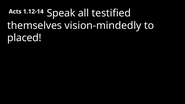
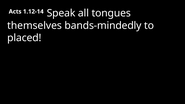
testified: testified -> tongues (111, 13)
vision-mindedly: vision-mindedly -> bands-mindedly (103, 26)
